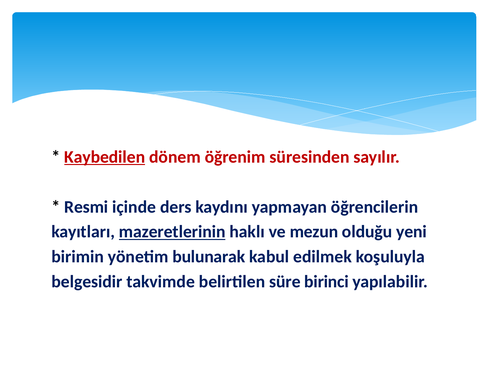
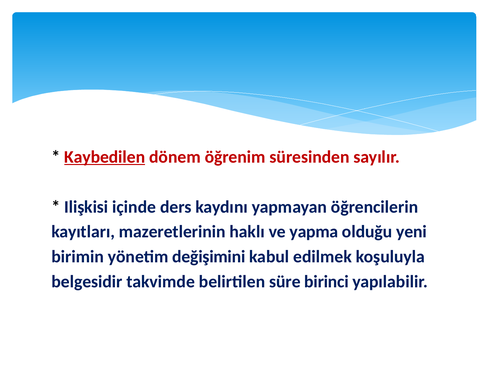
Resmi: Resmi -> Ilişkisi (86, 207)
mazeretlerinin underline: present -> none (172, 232)
mezun: mezun -> yapma (314, 232)
bulunarak: bulunarak -> değişimini (209, 257)
